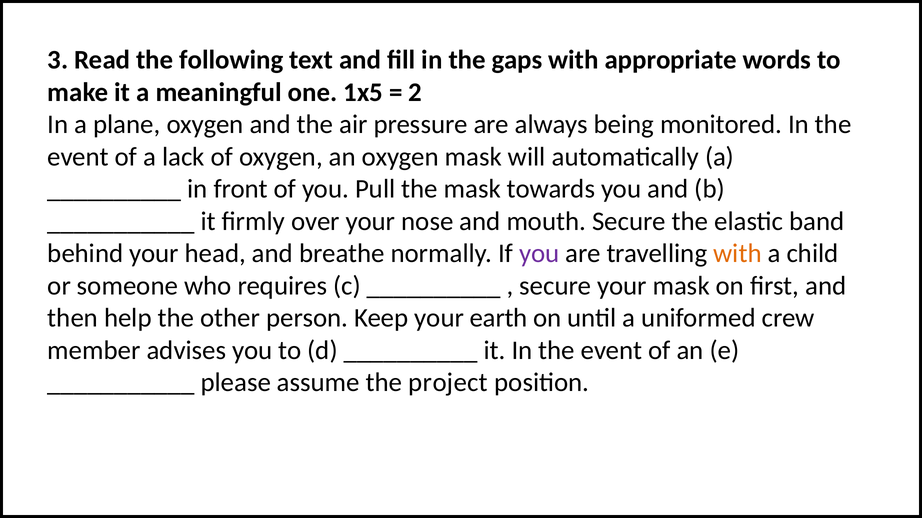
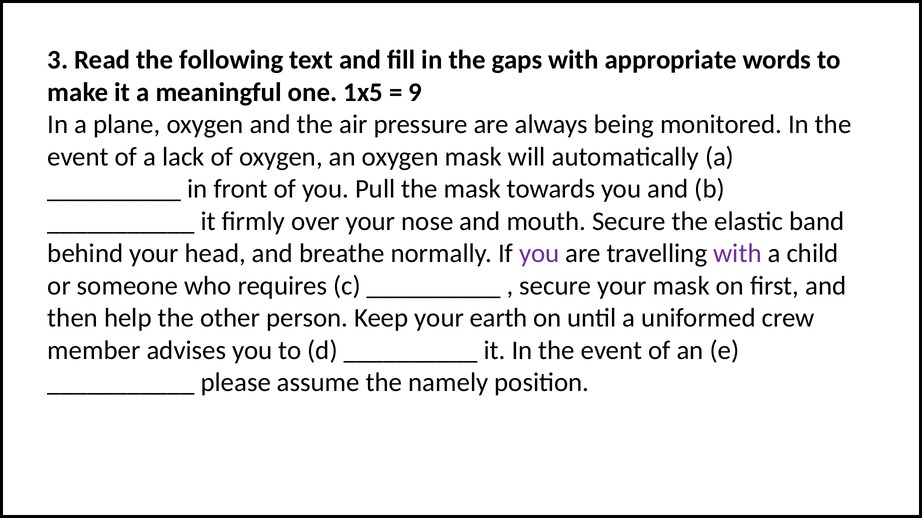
2: 2 -> 9 (415, 92)
with colour: orange -> purple (737, 254)
project: project -> namely (448, 383)
